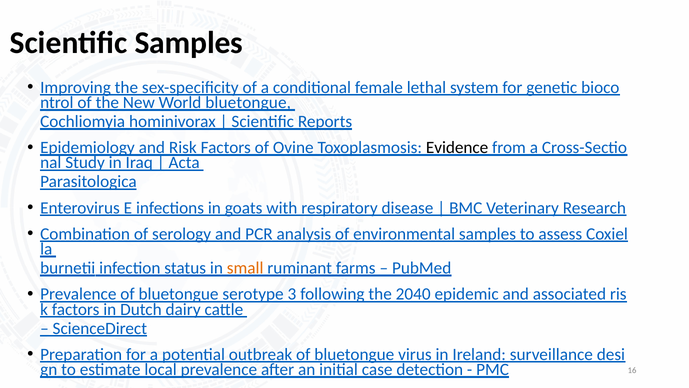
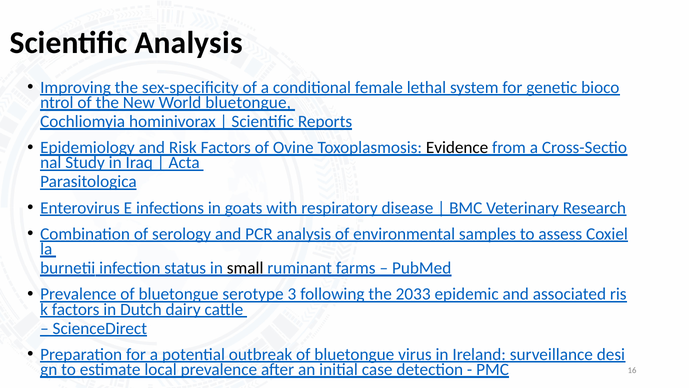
Scientific Samples: Samples -> Analysis (189, 43)
small colour: orange -> black (245, 268)
2040: 2040 -> 2033 (413, 294)
